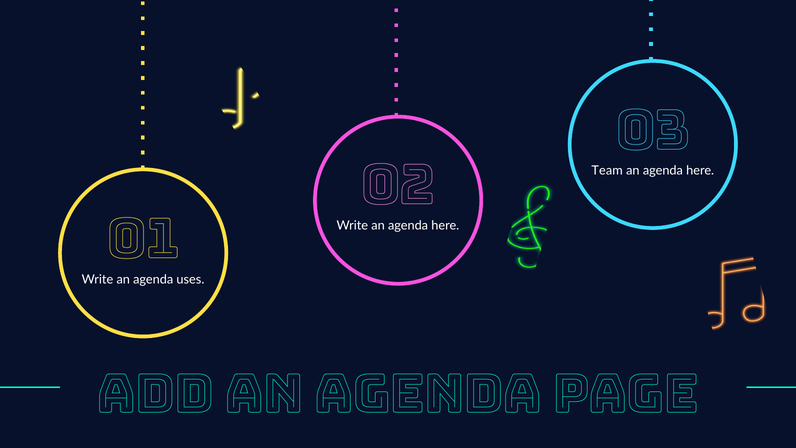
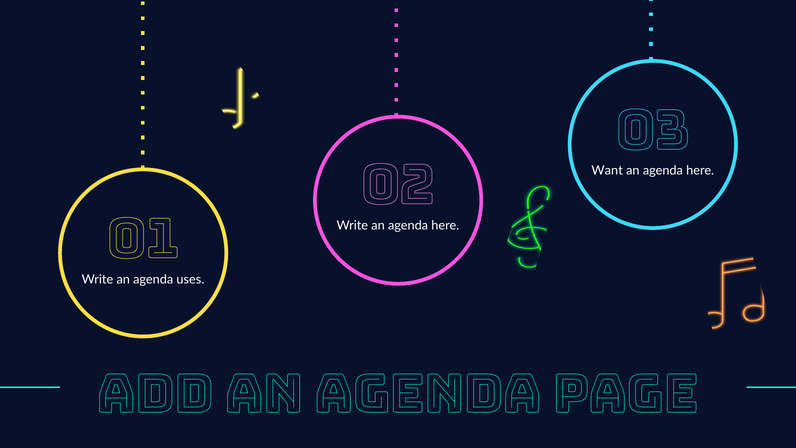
Team: Team -> Want (607, 171)
